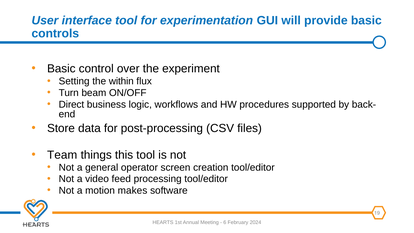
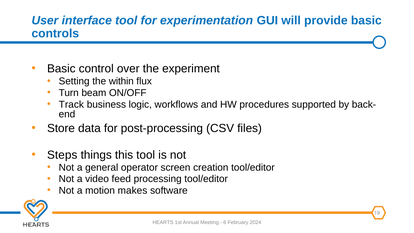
Direct: Direct -> Track (71, 104)
Team: Team -> Steps (62, 155)
